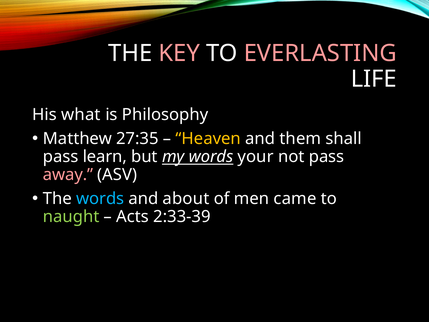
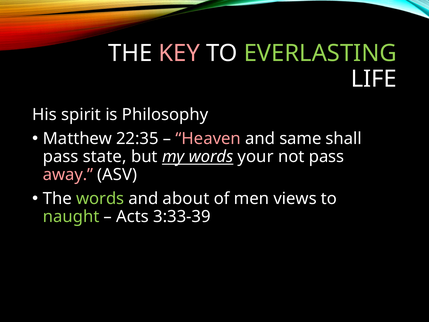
EVERLASTING colour: pink -> light green (320, 53)
what: what -> spirit (81, 114)
27:35: 27:35 -> 22:35 (137, 138)
Heaven colour: yellow -> pink (208, 138)
them: them -> same (300, 138)
learn: learn -> state (105, 156)
words colour: light blue -> light green (100, 198)
came: came -> views (295, 198)
2:33-39: 2:33-39 -> 3:33-39 (182, 216)
